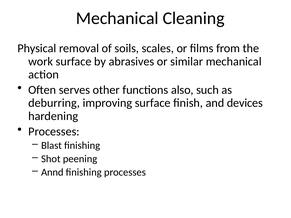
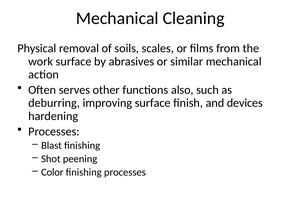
Annd: Annd -> Color (52, 172)
